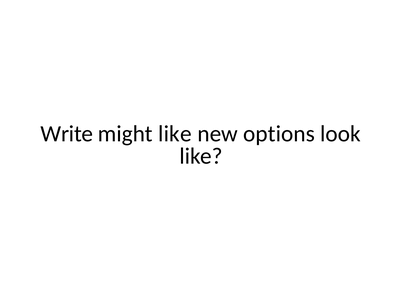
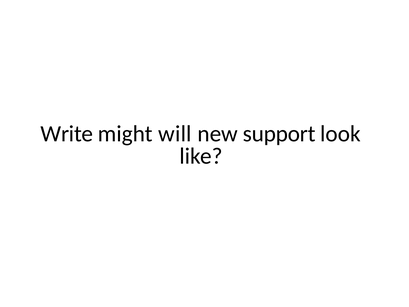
might like: like -> will (175, 134)
options: options -> support (279, 134)
